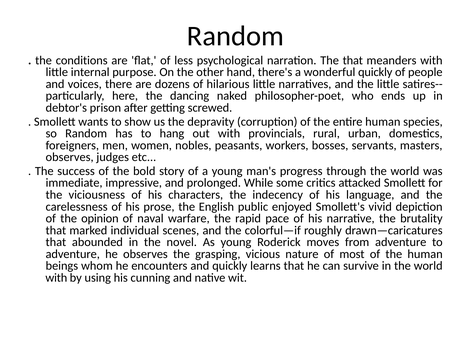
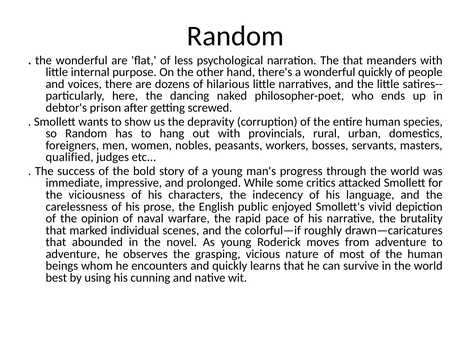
the conditions: conditions -> wonderful (82, 60)
observes: observes -> qualified (70, 157)
with: with -> best (56, 278)
